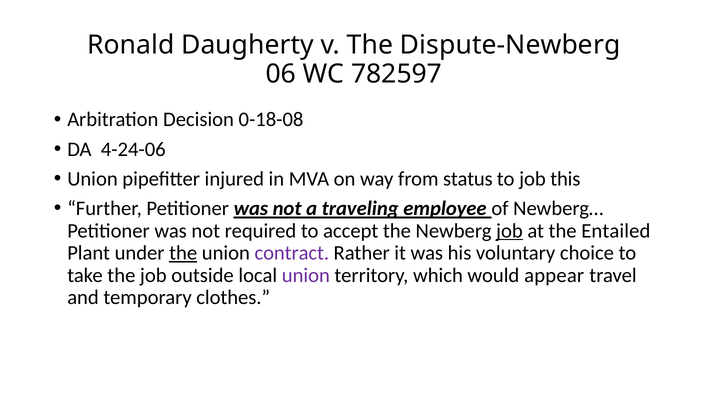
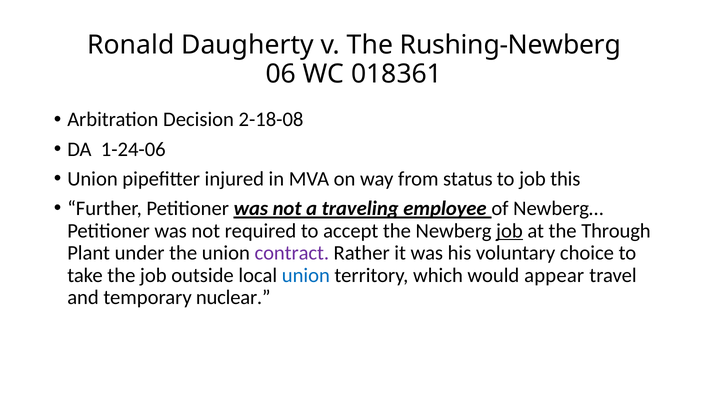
Dispute-Newberg: Dispute-Newberg -> Rushing-Newberg (510, 45)
782597: 782597 -> 018361 (397, 74)
0-18-08: 0-18-08 -> 2-18-08 (271, 120)
4-24-06: 4-24-06 -> 1-24-06 (133, 149)
Entailed: Entailed -> Through (616, 231)
the underline: present -> none (183, 253)
union colour: purple -> blue (306, 275)
clothes: clothes -> nuclear (233, 298)
